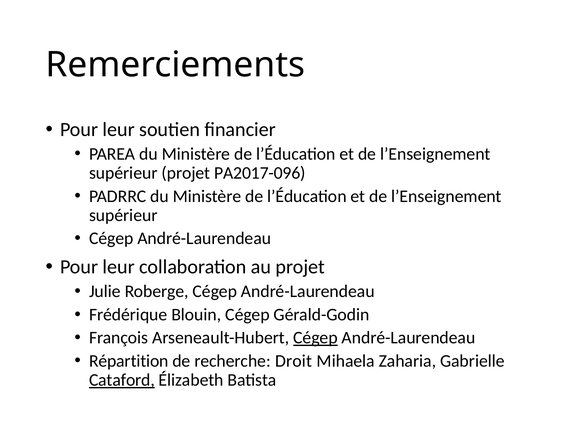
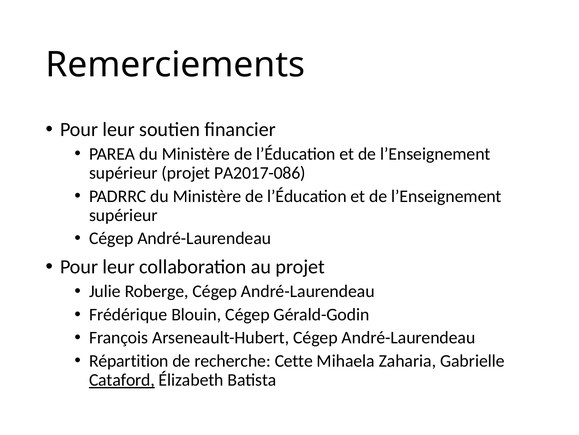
PA2017-096: PA2017-096 -> PA2017-086 (260, 173)
Cégep underline: present -> none (315, 337)
Droit: Droit -> Cette (294, 360)
